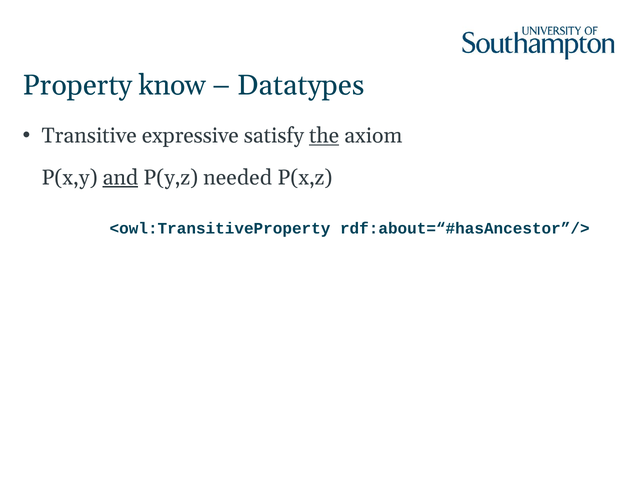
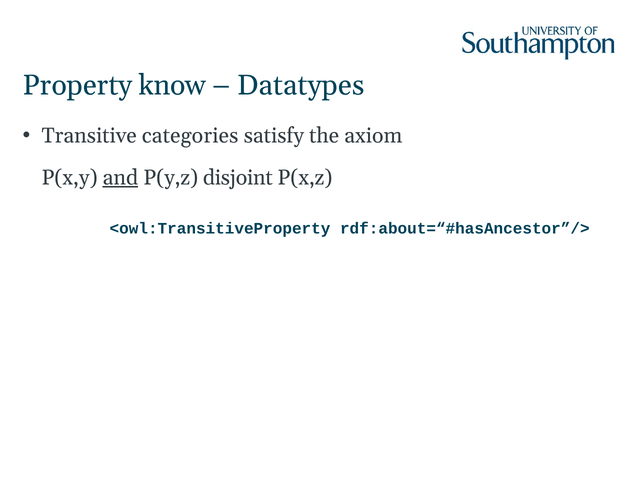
expressive: expressive -> categories (190, 136)
the underline: present -> none (324, 136)
needed: needed -> disjoint (238, 178)
